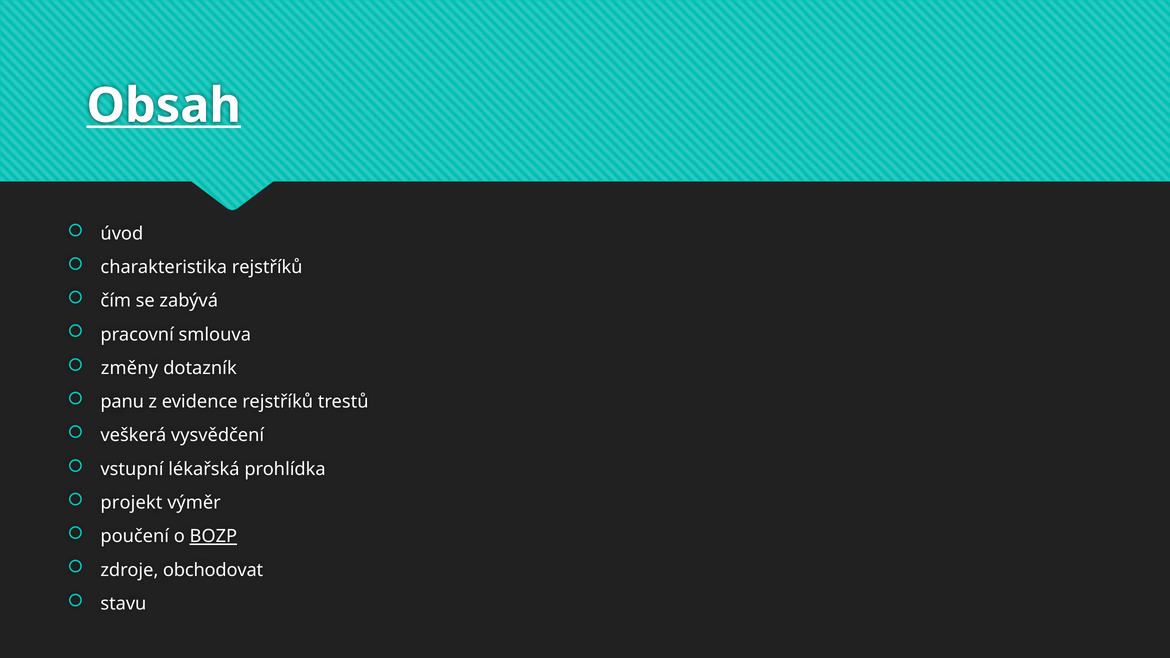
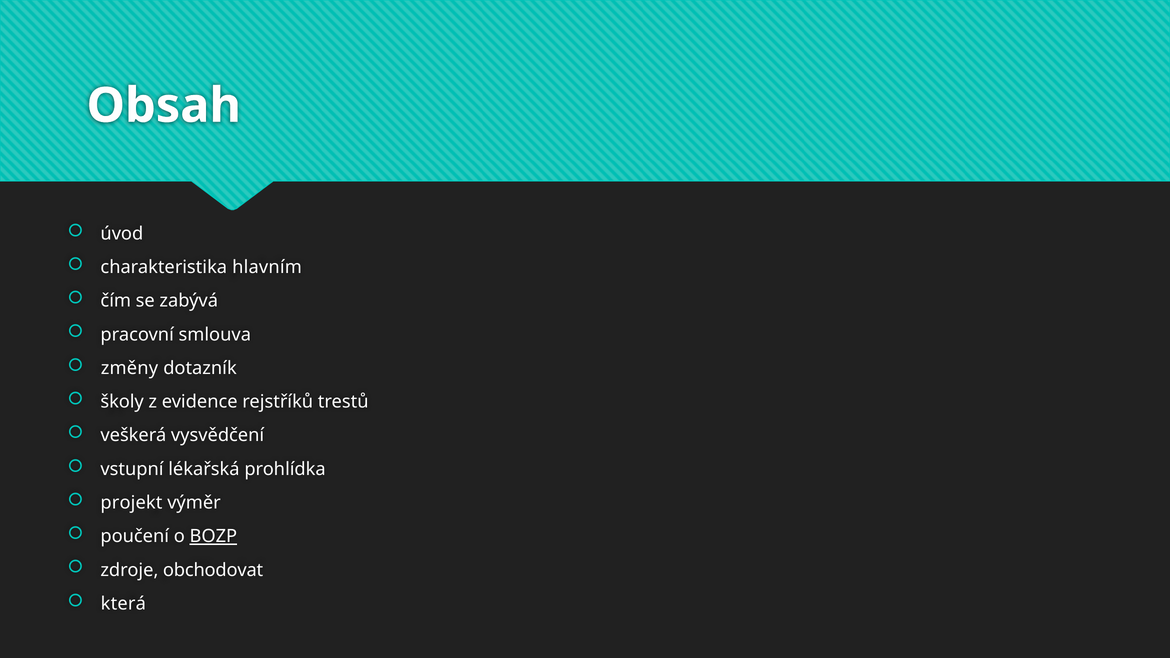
Obsah underline: present -> none (164, 106)
charakteristika rejstříků: rejstříků -> hlavním (267, 267)
panu: panu -> školy (122, 402)
stavu: stavu -> která (123, 604)
